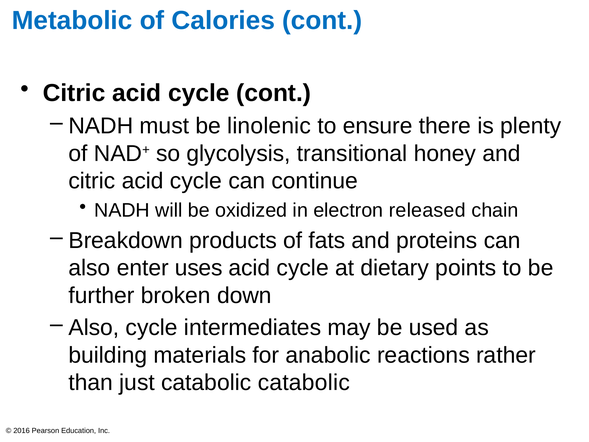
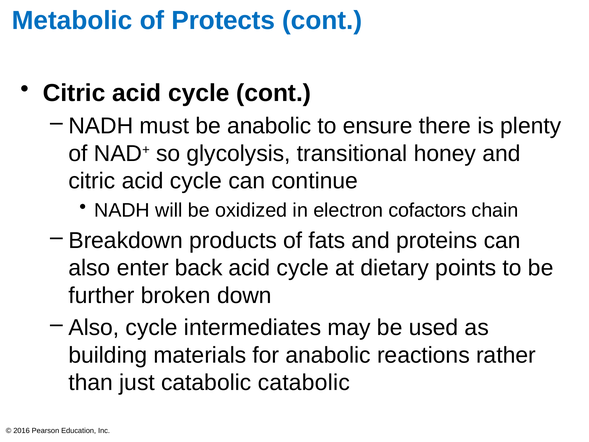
Calories: Calories -> Protects (223, 20)
be linolenic: linolenic -> anabolic (269, 126)
released: released -> cofactors (427, 210)
uses: uses -> back (199, 268)
